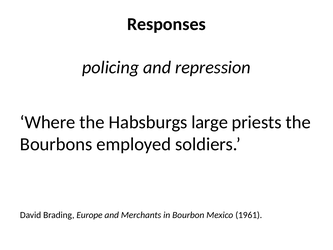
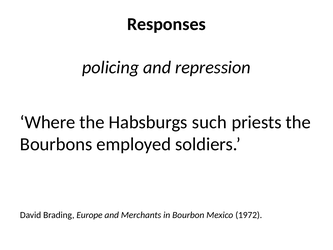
large: large -> such (209, 122)
1961: 1961 -> 1972 (249, 215)
